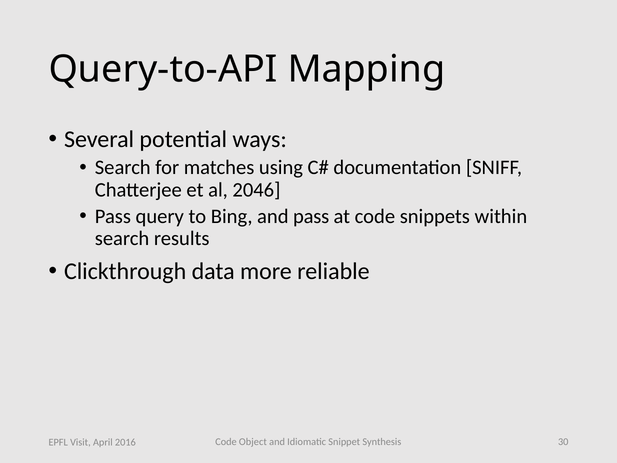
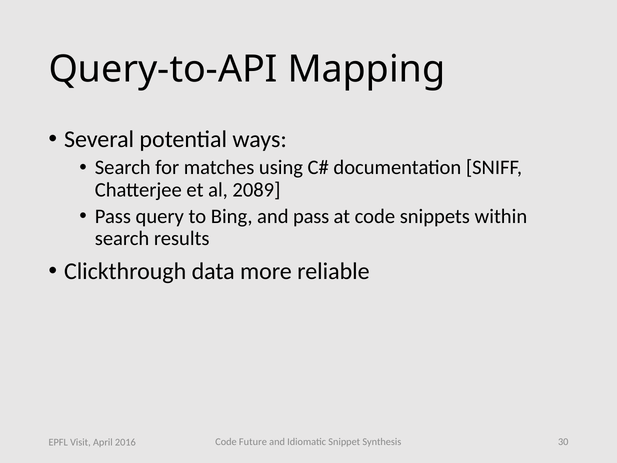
2046: 2046 -> 2089 (256, 190)
Object: Object -> Future (253, 442)
